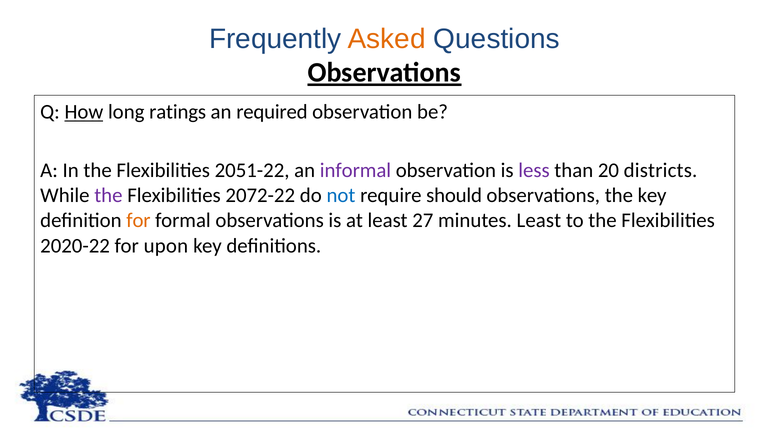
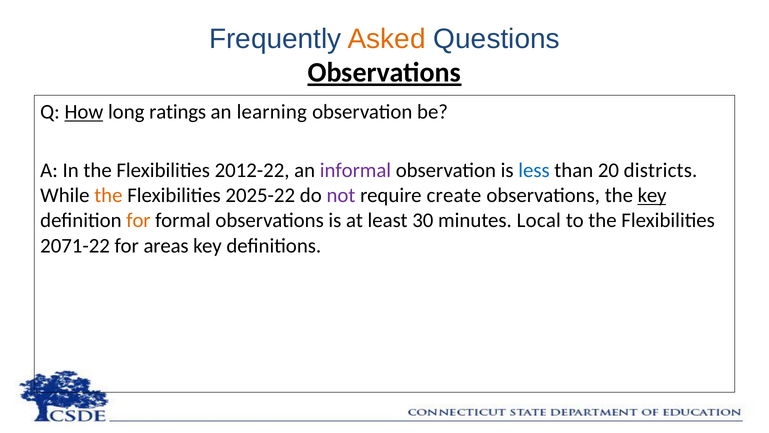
required: required -> learning (272, 112)
2051-22: 2051-22 -> 2012-22 (252, 170)
less colour: purple -> blue (534, 170)
the colour: purple -> orange (108, 195)
2072-22: 2072-22 -> 2025-22 (260, 195)
not colour: blue -> purple (341, 195)
should: should -> create (454, 195)
key underline: none -> present (652, 195)
27: 27 -> 30 (423, 220)
minutes Least: Least -> Local (539, 220)
2020-22: 2020-22 -> 2071-22 (75, 245)
upon: upon -> areas (166, 245)
